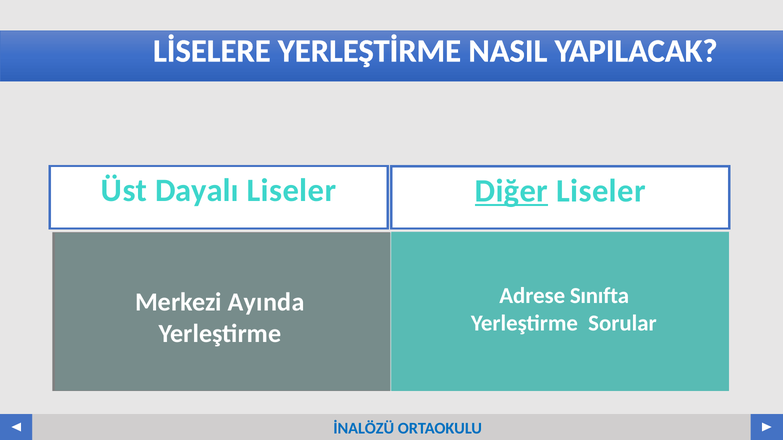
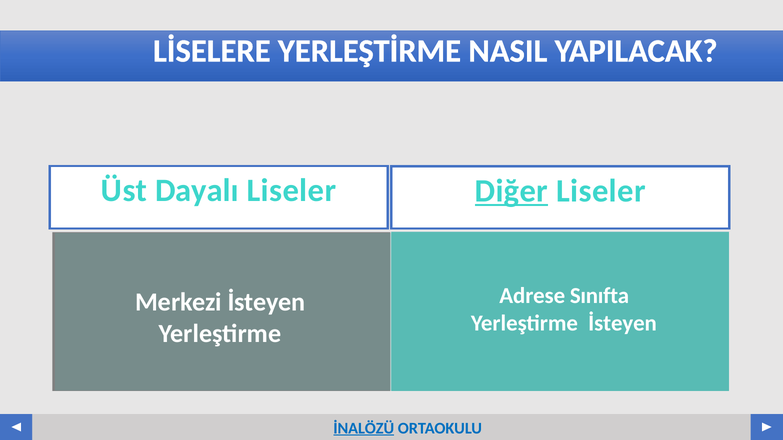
Merkezi Ayında: Ayında -> İsteyen (266, 303)
Yerleştirme Sorular: Sorular -> İsteyen (622, 324)
İNALÖZÜ underline: none -> present (364, 429)
